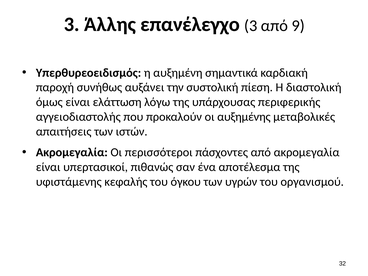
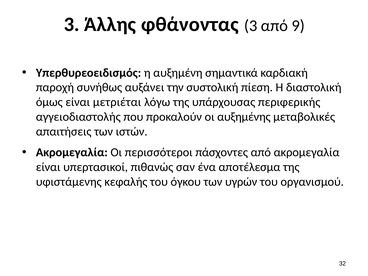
επανέλεγχο: επανέλεγχο -> φθάνοντας (190, 24)
ελάττωση: ελάττωση -> μετριέται (117, 102)
